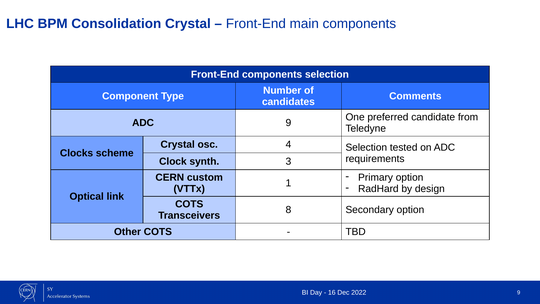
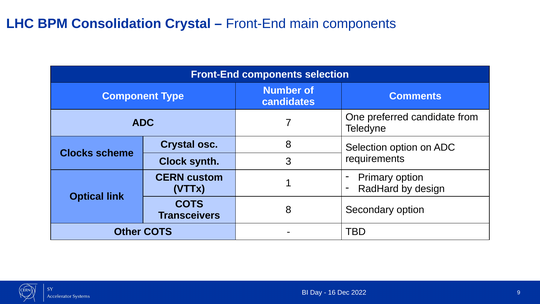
ADC 9: 9 -> 7 (288, 123)
osc 4: 4 -> 8 (288, 145)
Selection tested: tested -> option (404, 147)
